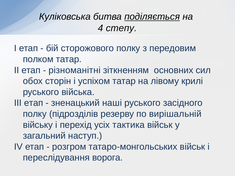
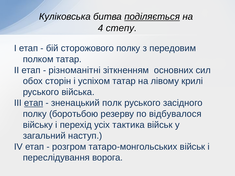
етап underline: none -> present (34, 103)
наші: наші -> полк (112, 103)
підрозділів: підрозділів -> боротьбою (74, 114)
вирішальній: вирішальній -> відбувалося (175, 114)
